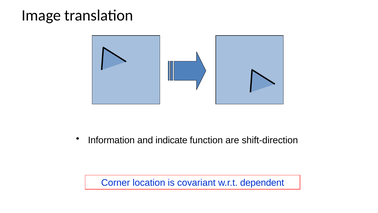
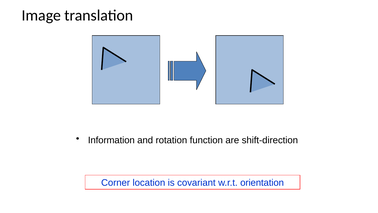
indicate: indicate -> rotation (171, 140)
dependent: dependent -> orientation (262, 183)
